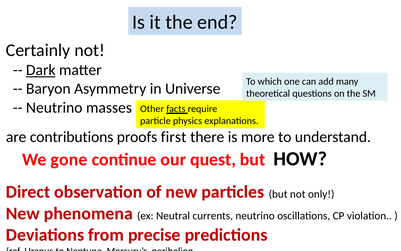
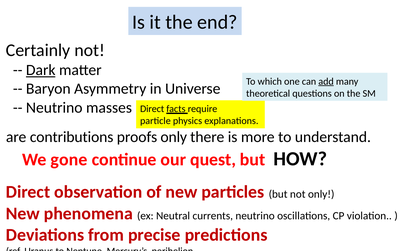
add underline: none -> present (326, 81)
Other: Other -> Direct (152, 109)
proofs first: first -> only (174, 137)
